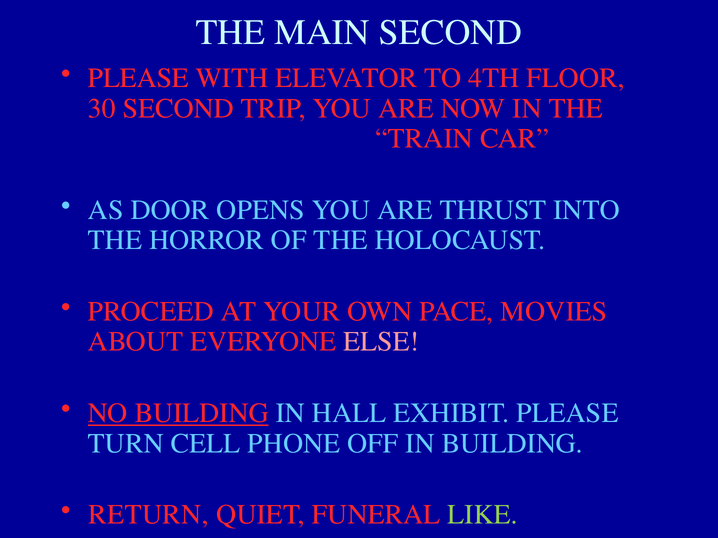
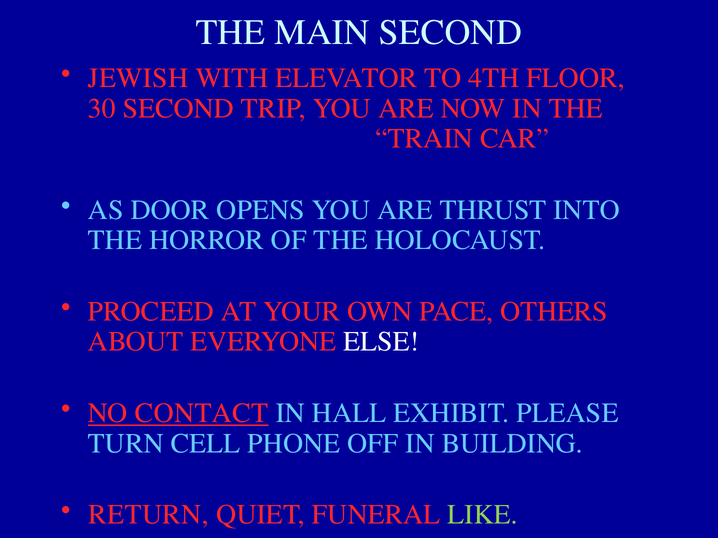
PLEASE: PLEASE -> JEWISH (138, 78)
MOVIES: MOVIES -> OTHERS (554, 312)
ELSE colour: pink -> white (381, 342)
NO BUILDING: BUILDING -> CONTACT (201, 414)
